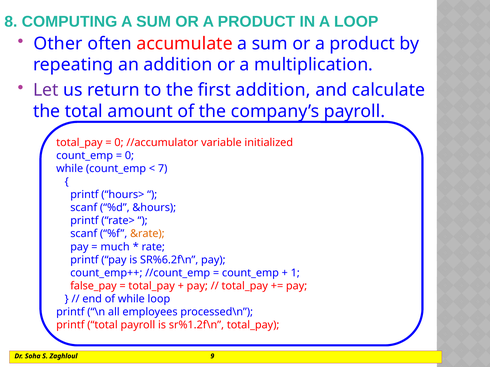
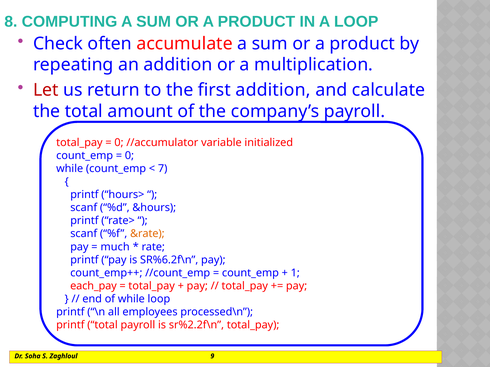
Other: Other -> Check (58, 44)
Let colour: purple -> red (46, 90)
false_pay: false_pay -> each_pay (93, 286)
sr%1.2f\n: sr%1.2f\n -> sr%2.2f\n (196, 325)
